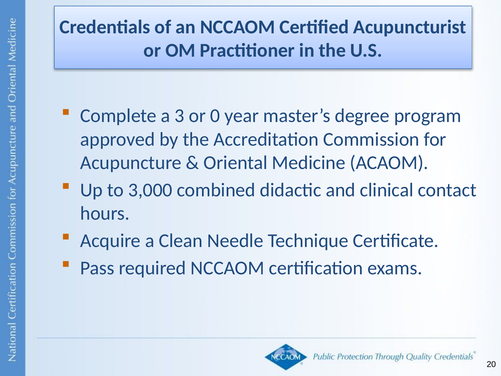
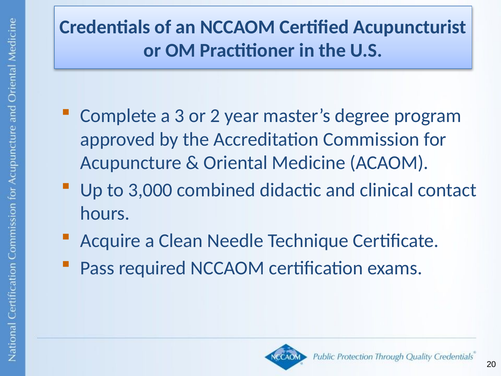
0: 0 -> 2 (215, 116)
